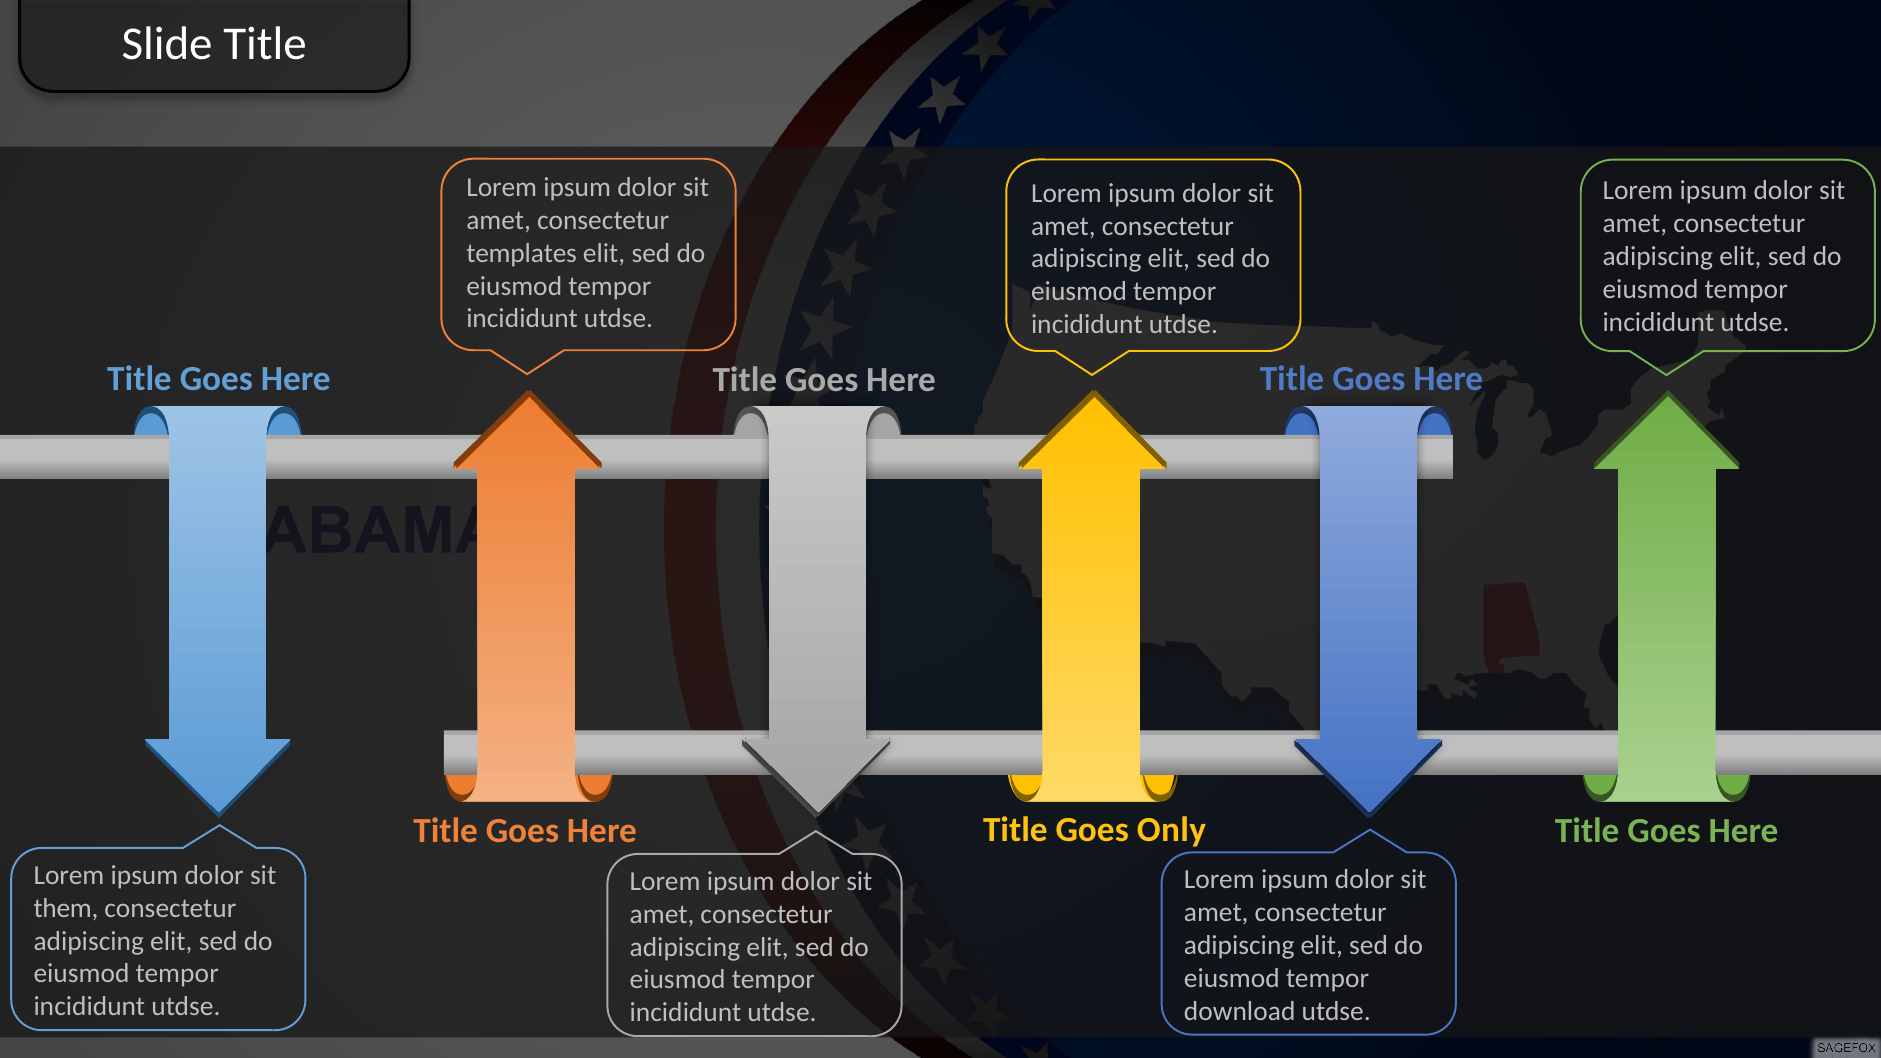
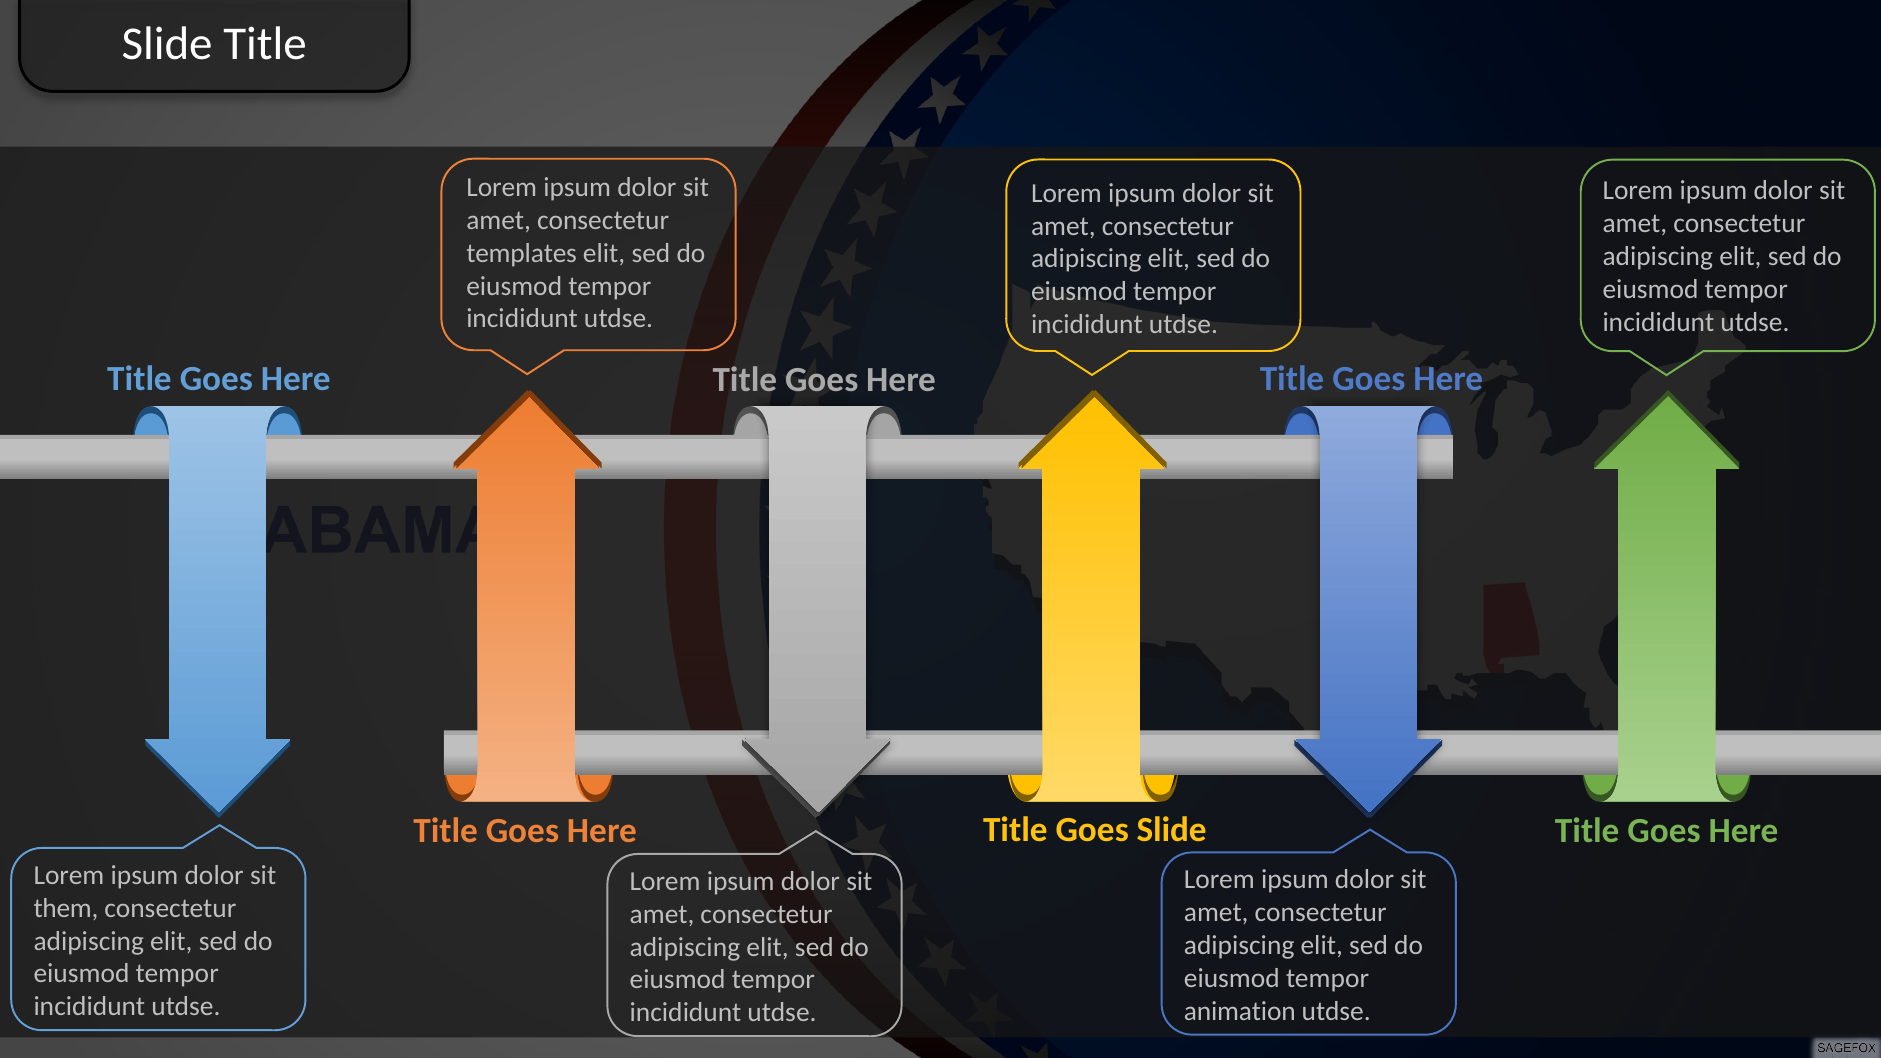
Goes Only: Only -> Slide (1172, 830)
download: download -> animation (1240, 1011)
